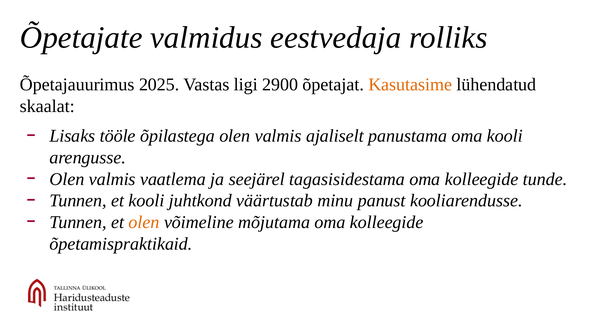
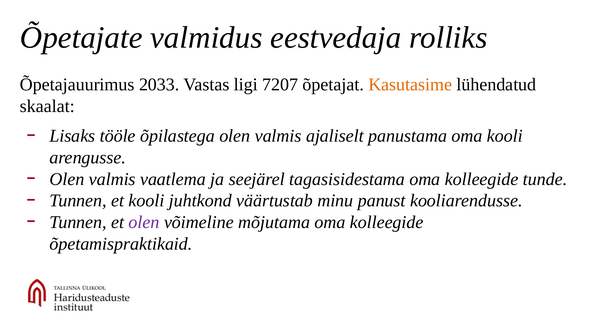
2025: 2025 -> 2033 (159, 85)
2900: 2900 -> 7207 (280, 85)
olen colour: orange -> purple (144, 222)
